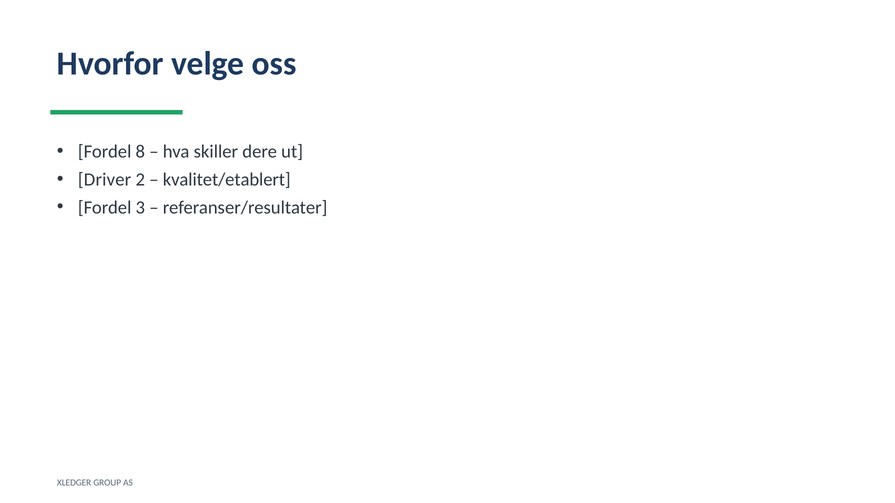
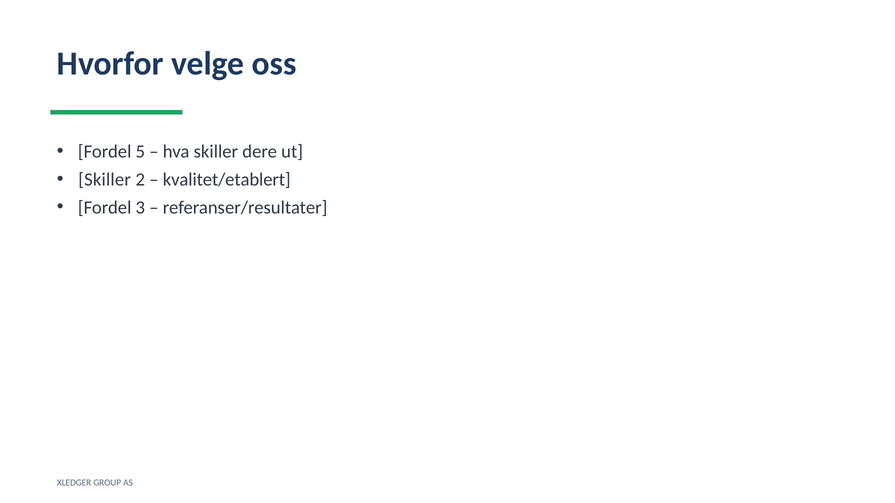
8: 8 -> 5 (140, 152)
Driver: Driver -> Skiller (105, 180)
